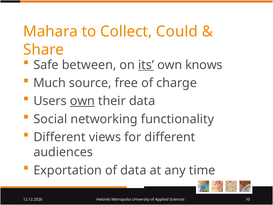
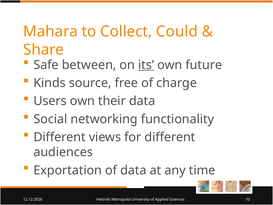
knows: knows -> future (204, 65)
Much: Much -> Kinds (50, 83)
own underline: present -> none (82, 101)
